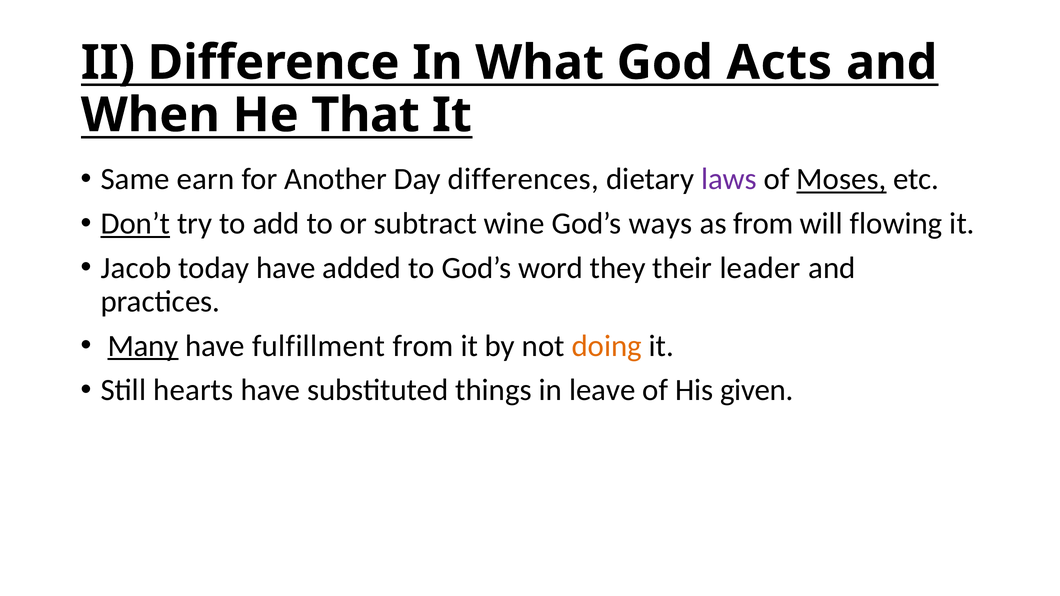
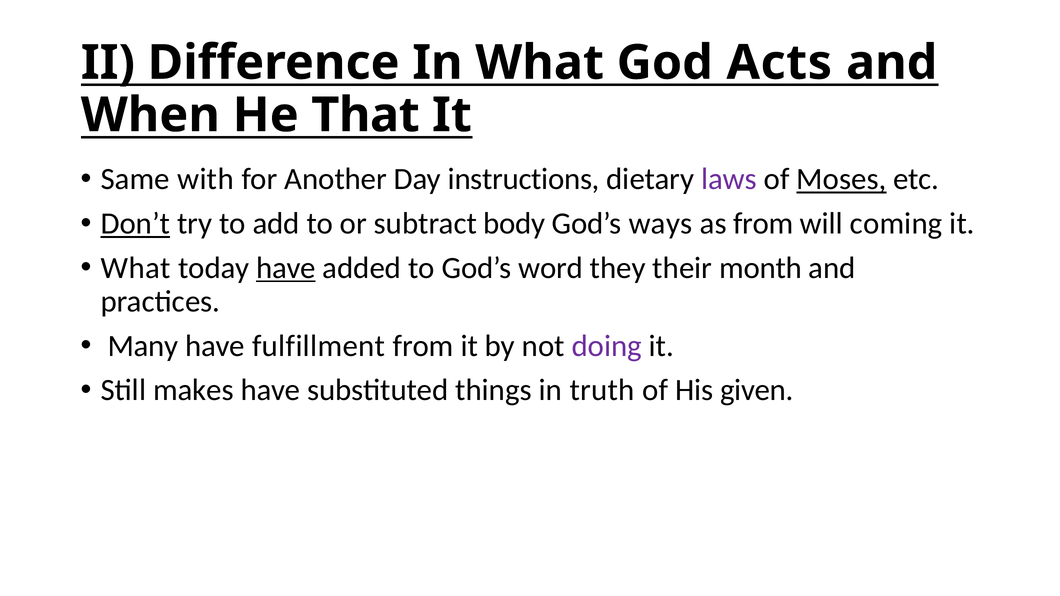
earn: earn -> with (206, 179)
differences: differences -> instructions (524, 179)
wine: wine -> body (514, 224)
flowing: flowing -> coming (896, 224)
Jacob: Jacob -> What (136, 268)
have underline: none -> present (286, 268)
leader: leader -> month (760, 268)
Many underline: present -> none (143, 346)
doing colour: orange -> purple (607, 346)
hearts: hearts -> makes (193, 390)
leave: leave -> truth (602, 390)
